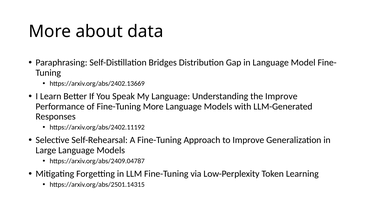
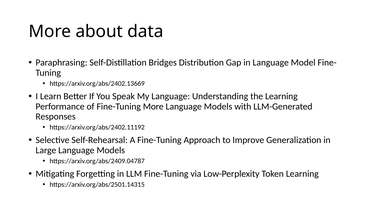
the Improve: Improve -> Learning (281, 96)
